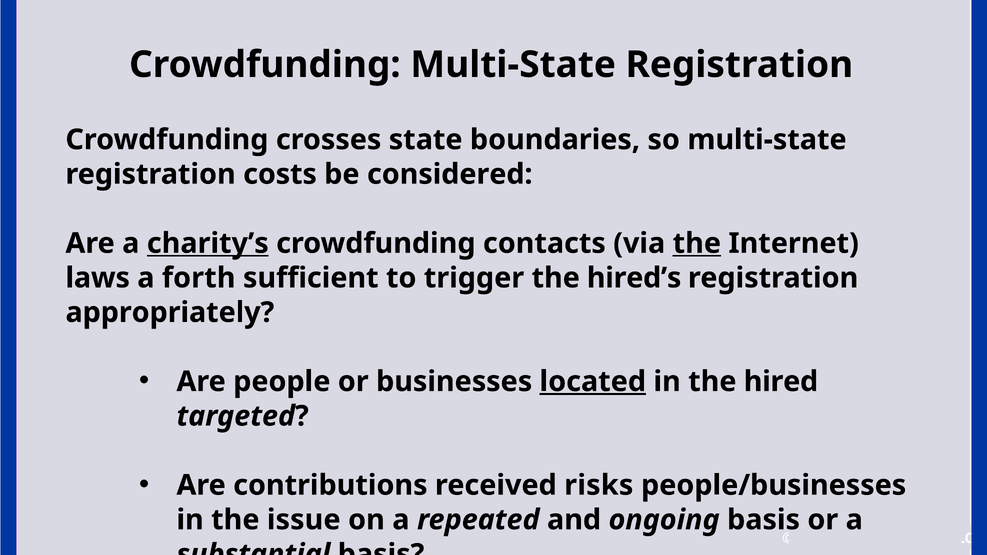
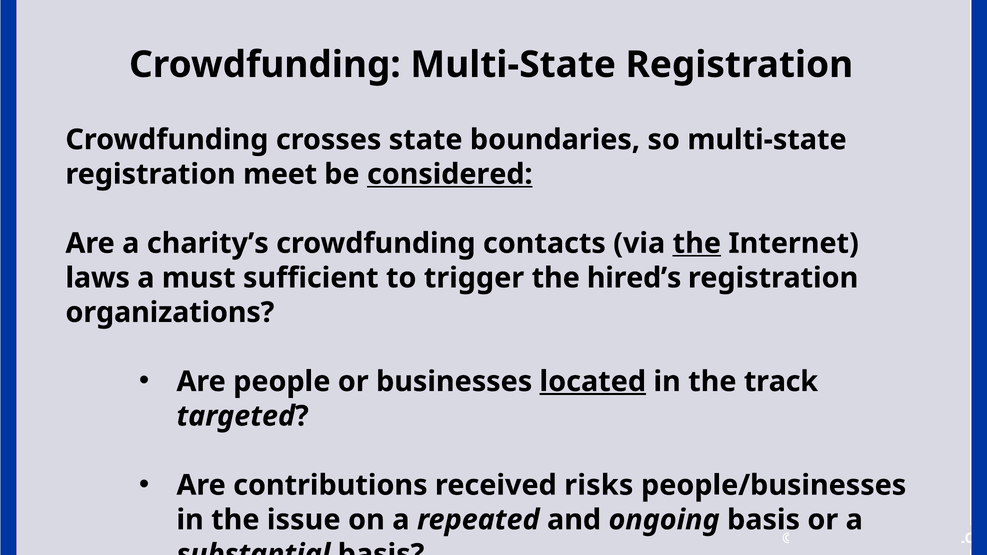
costs: costs -> meet (280, 174)
considered underline: none -> present (450, 174)
charity’s underline: present -> none (208, 243)
forth: forth -> must (199, 278)
appropriately: appropriately -> organizations (170, 313)
hired: hired -> track (781, 382)
